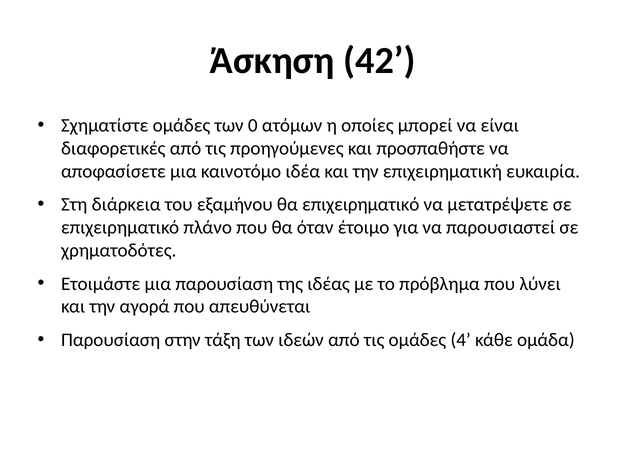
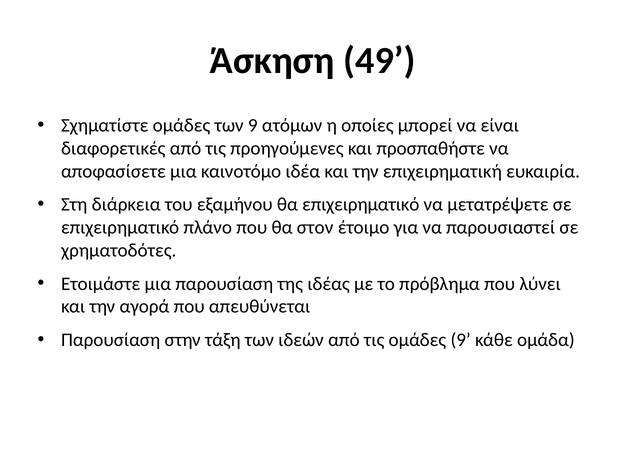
42: 42 -> 49 (379, 61)
των 0: 0 -> 9 (253, 125)
όταν: όταν -> στον (315, 228)
ομάδες 4: 4 -> 9 (461, 340)
